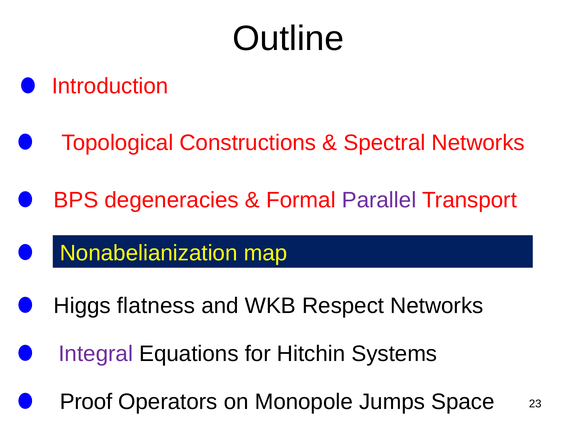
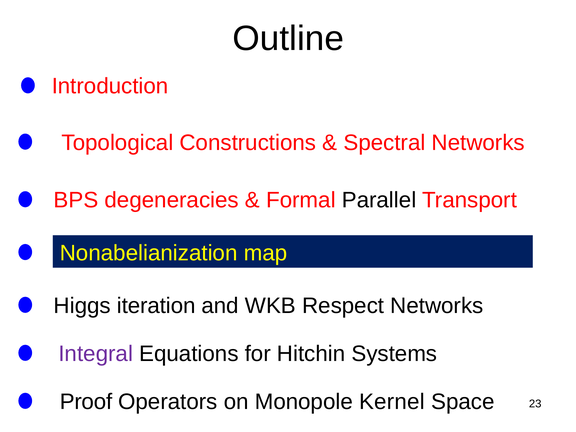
Parallel colour: purple -> black (379, 200)
flatness: flatness -> iteration (156, 306)
Jumps: Jumps -> Kernel (392, 402)
